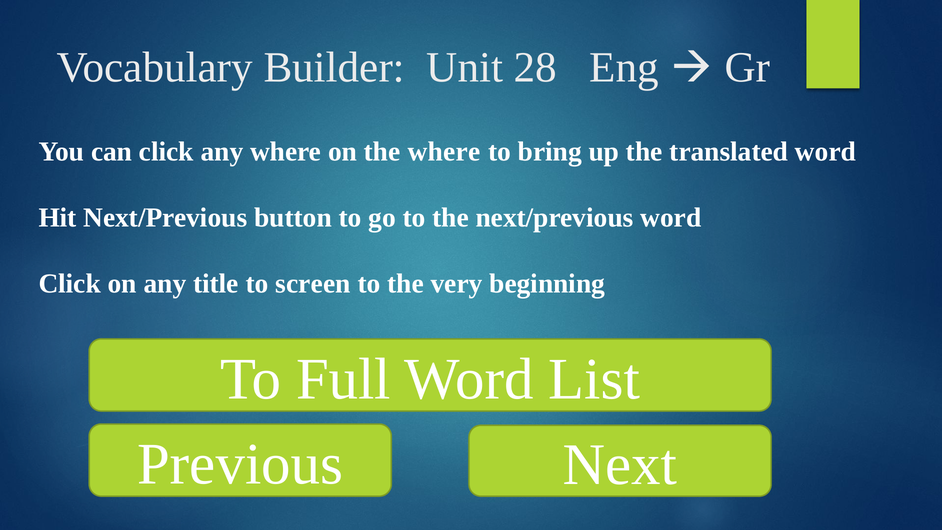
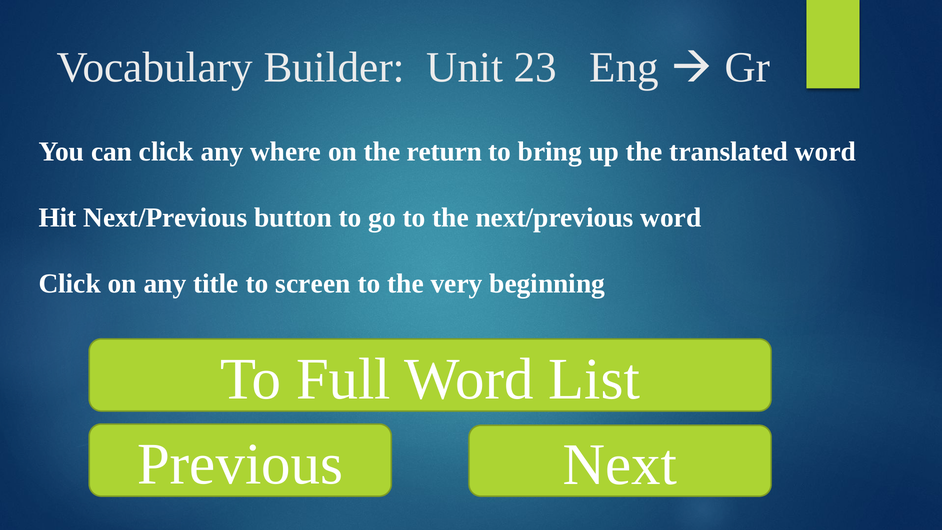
28: 28 -> 23 (535, 67)
the where: where -> return (444, 152)
